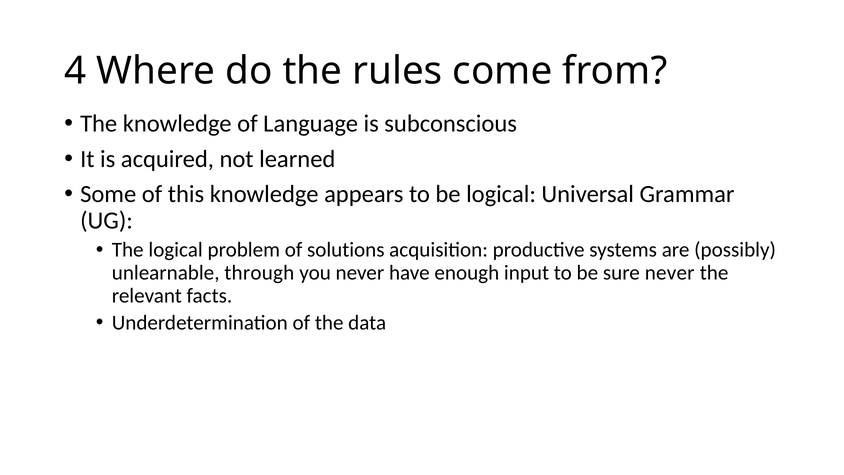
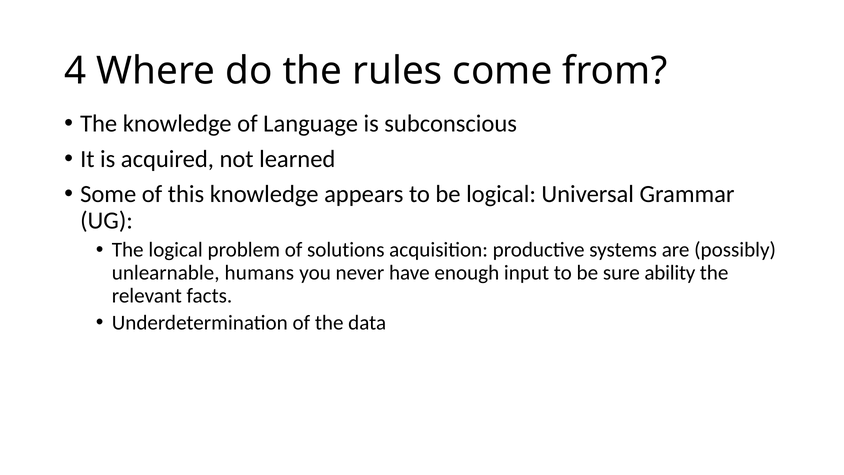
through: through -> humans (259, 273)
sure never: never -> ability (670, 273)
